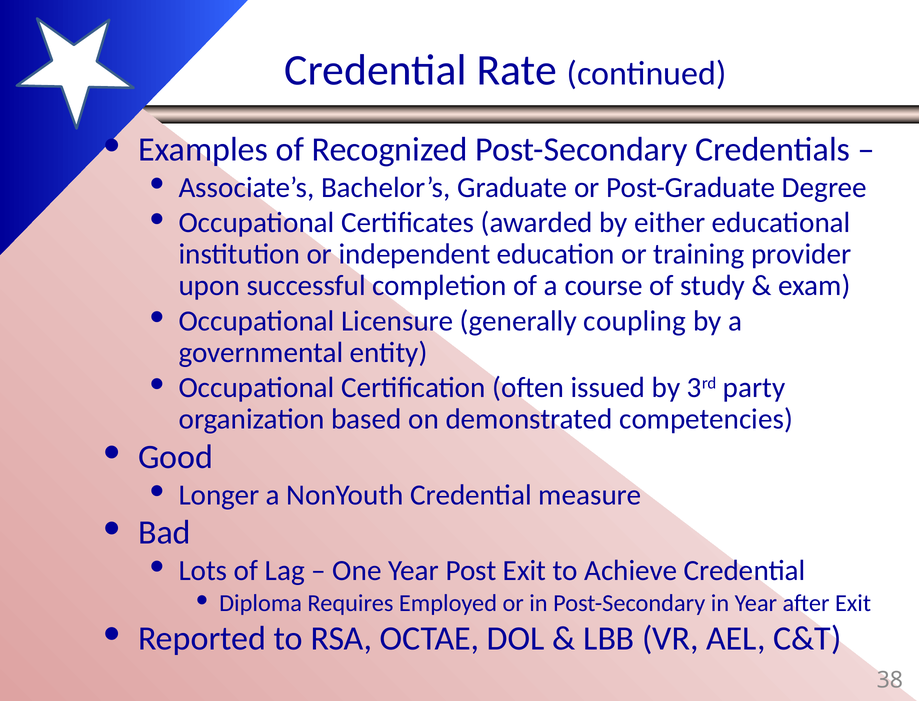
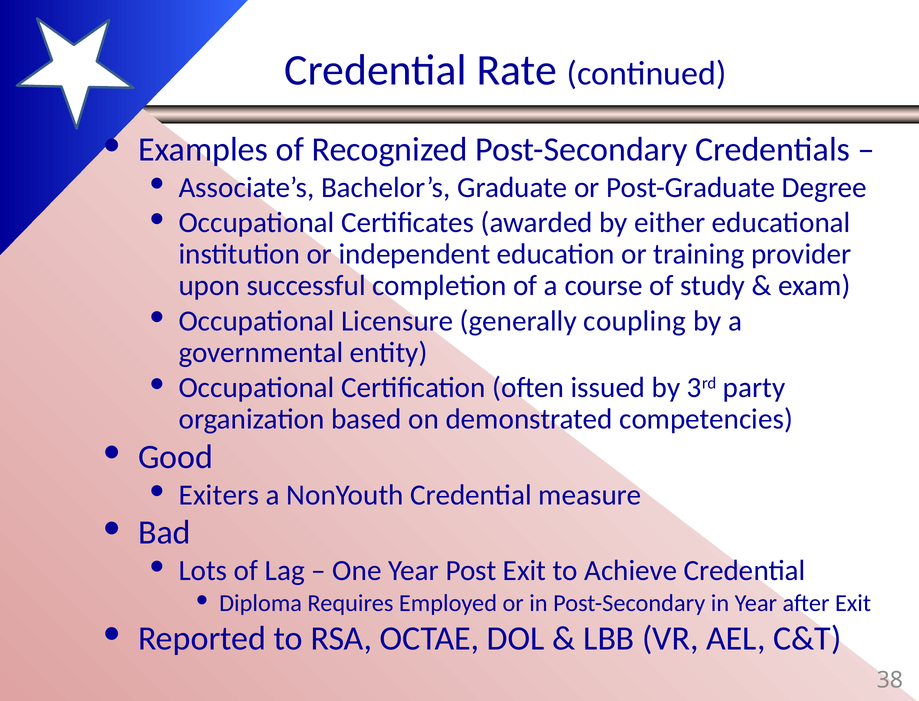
Longer: Longer -> Exiters (219, 494)
